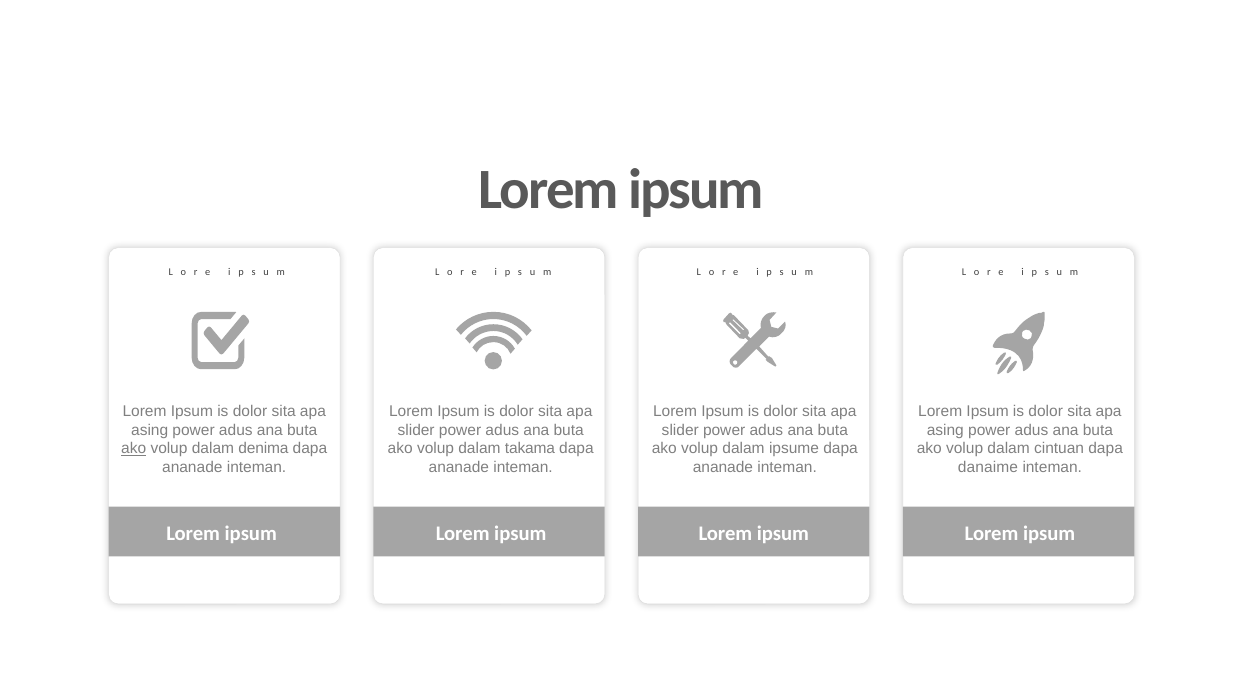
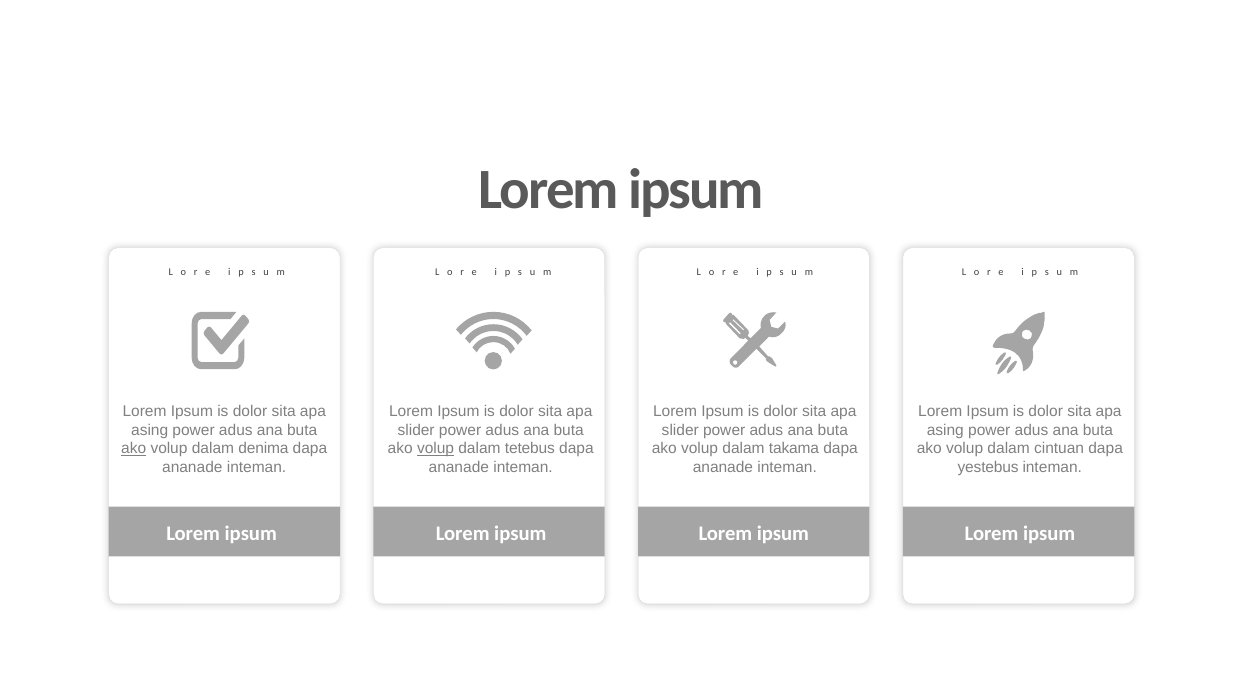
volup underline: none -> present (436, 449)
takama: takama -> tetebus (530, 449)
ipsume: ipsume -> takama (794, 449)
danaime: danaime -> yestebus (988, 468)
